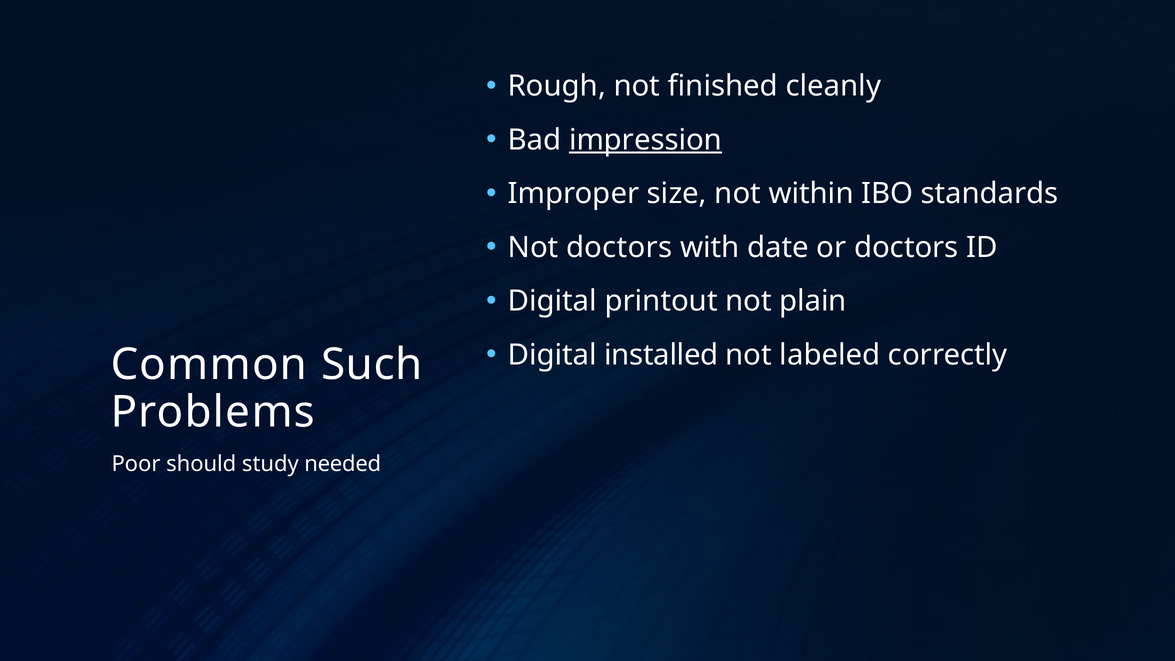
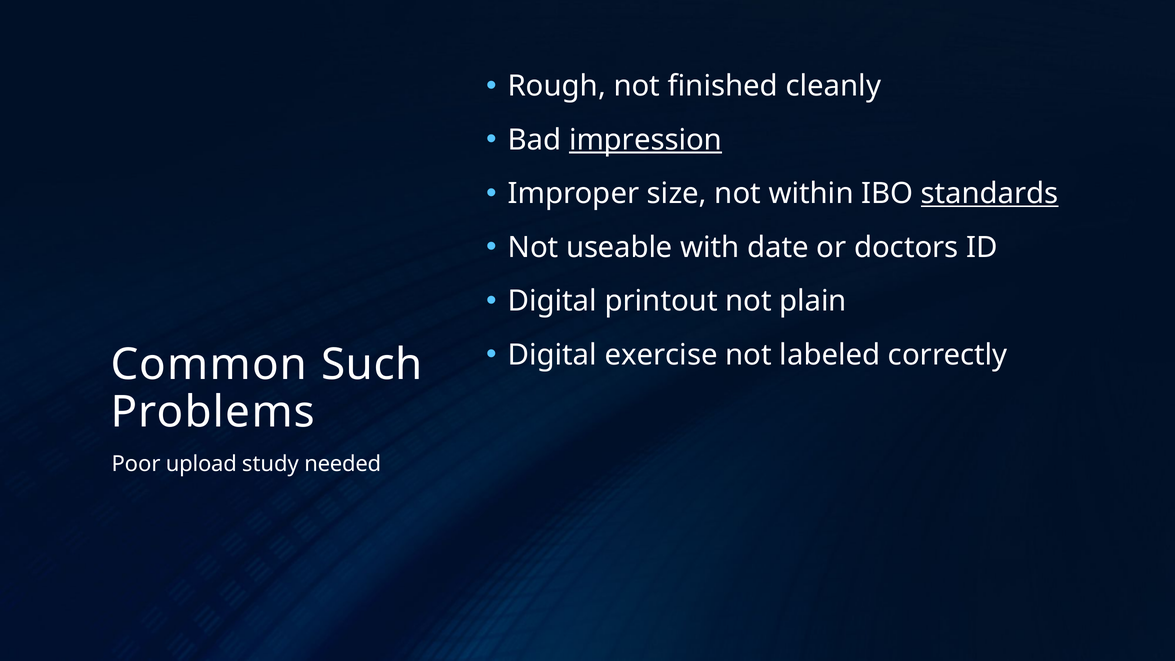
standards underline: none -> present (990, 194)
Not doctors: doctors -> useable (619, 247)
installed: installed -> exercise (661, 355)
should: should -> upload (201, 464)
